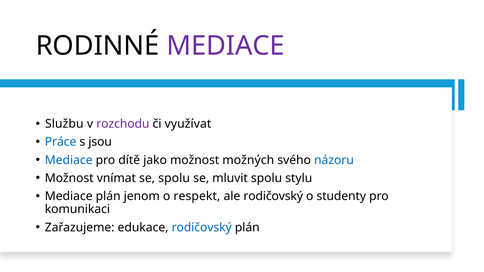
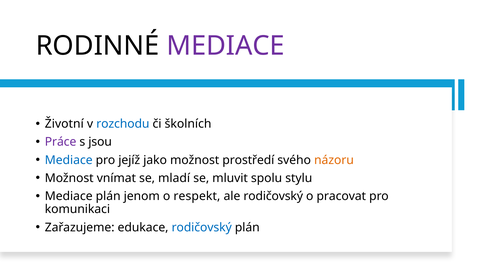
Službu: Službu -> Životní (64, 124)
rozchodu colour: purple -> blue (123, 124)
využívat: využívat -> školních (188, 124)
Práce colour: blue -> purple (61, 142)
dítě: dítě -> jejíž (129, 160)
možných: možných -> prostředí (248, 160)
názoru colour: blue -> orange (334, 160)
se spolu: spolu -> mladí (174, 178)
studenty: studenty -> pracovat (341, 196)
